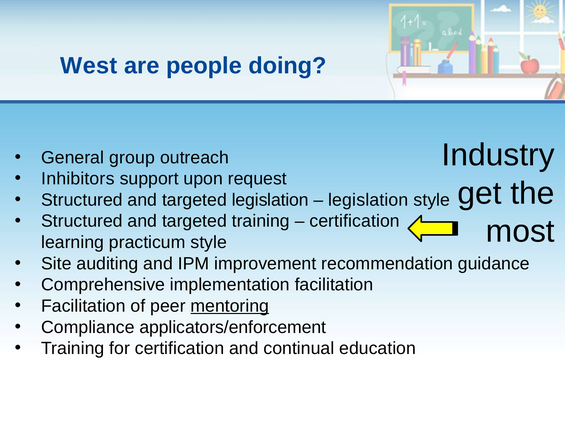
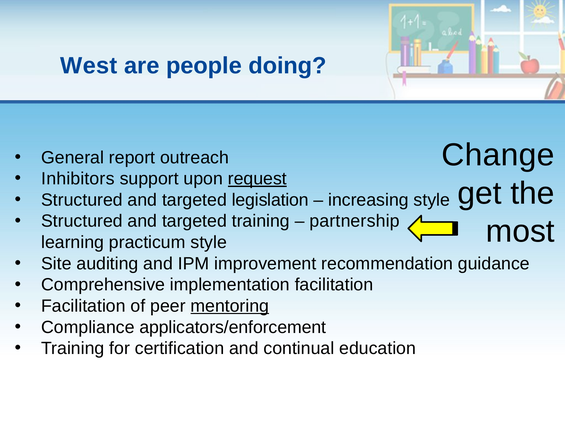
Industry: Industry -> Change (498, 155)
group: group -> report (132, 157)
request underline: none -> present (257, 179)
legislation: legislation -> increasing (368, 200)
certification: certification -> partnership (355, 221)
